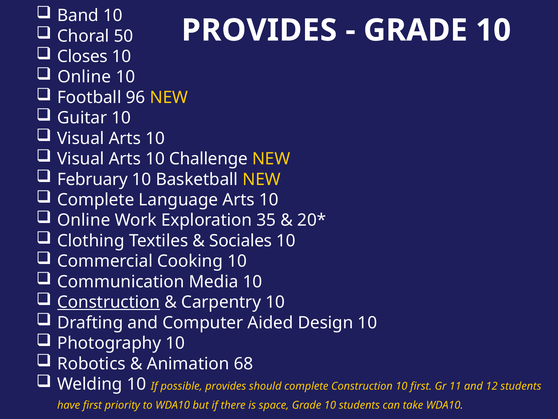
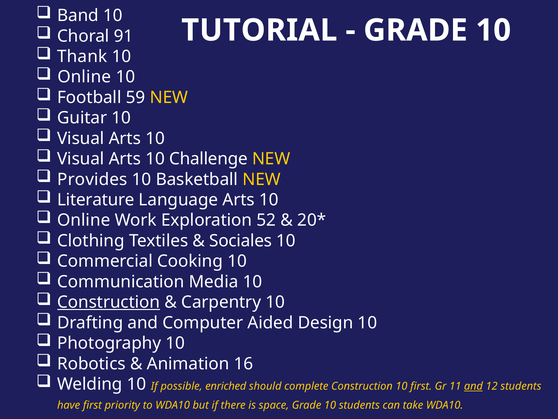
PROVIDES: PROVIDES -> TUTORIAL (259, 30)
50: 50 -> 91 (123, 36)
Closes: Closes -> Thank (82, 56)
96: 96 -> 59 (136, 97)
February: February -> Provides (92, 179)
Complete: Complete -> Literature (96, 200)
35: 35 -> 52 (266, 220)
68: 68 -> 16 (244, 363)
possible provides: provides -> enriched (226, 386)
and underline: none -> present (473, 386)
